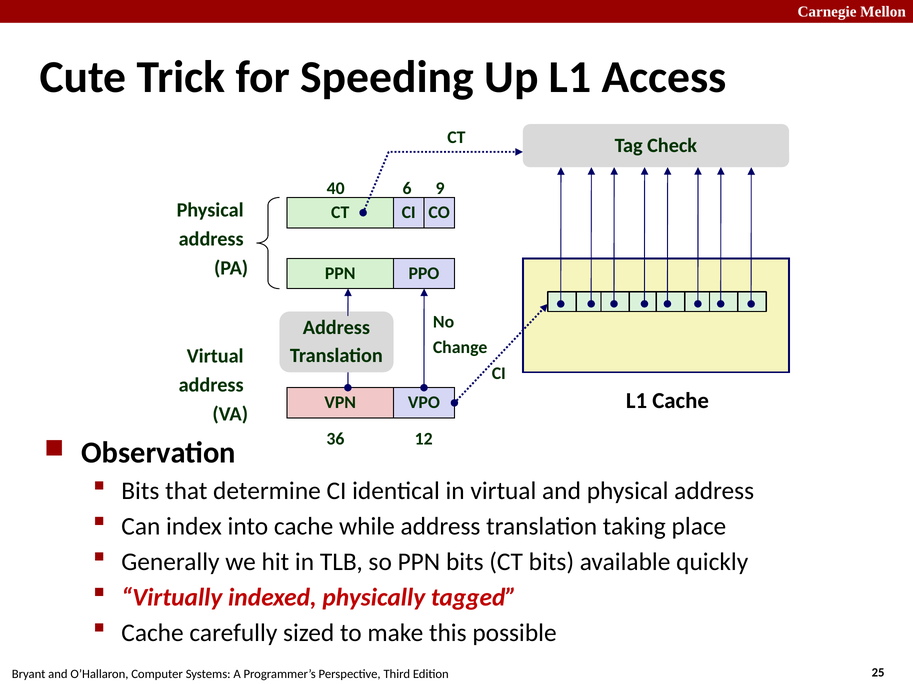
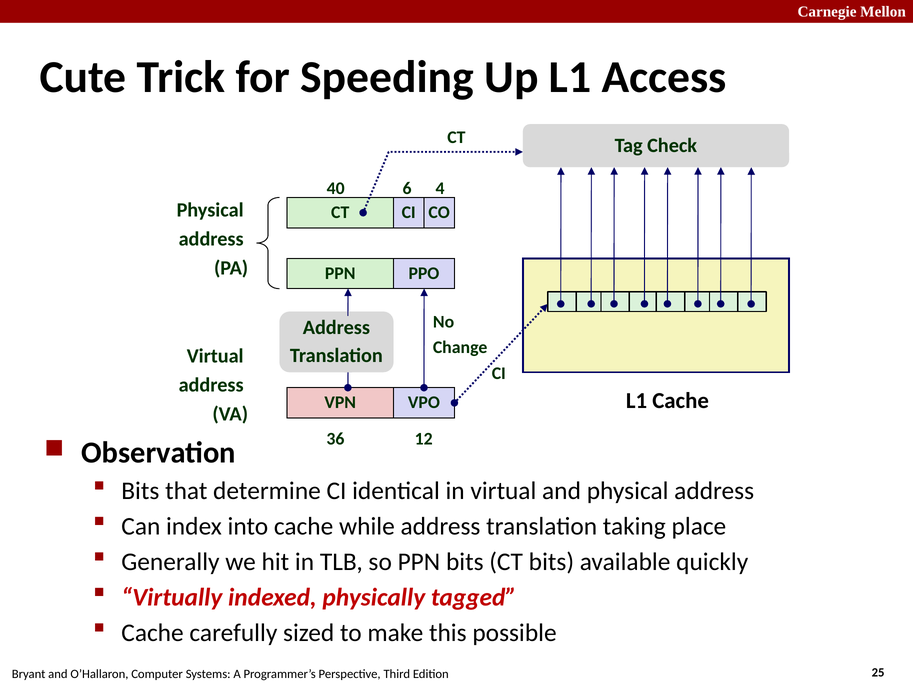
9: 9 -> 4 (440, 188)
